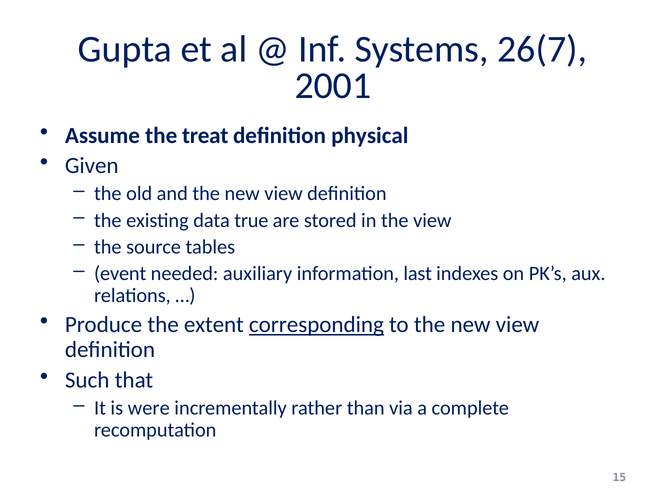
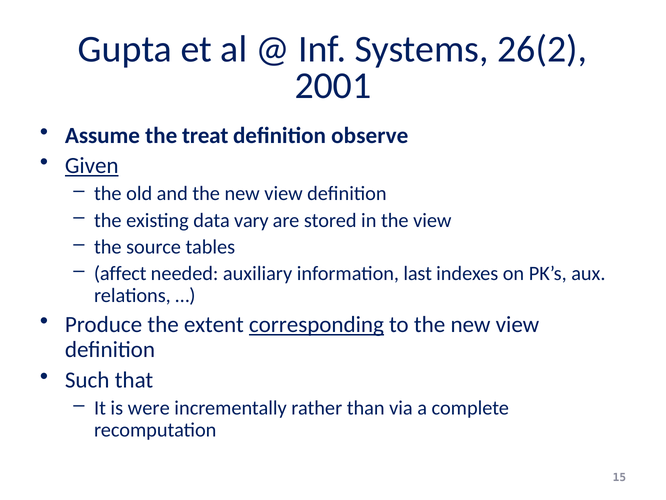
26(7: 26(7 -> 26(2 (542, 49)
physical: physical -> observe (370, 135)
Given underline: none -> present (92, 166)
true: true -> vary (251, 220)
event: event -> affect (120, 273)
